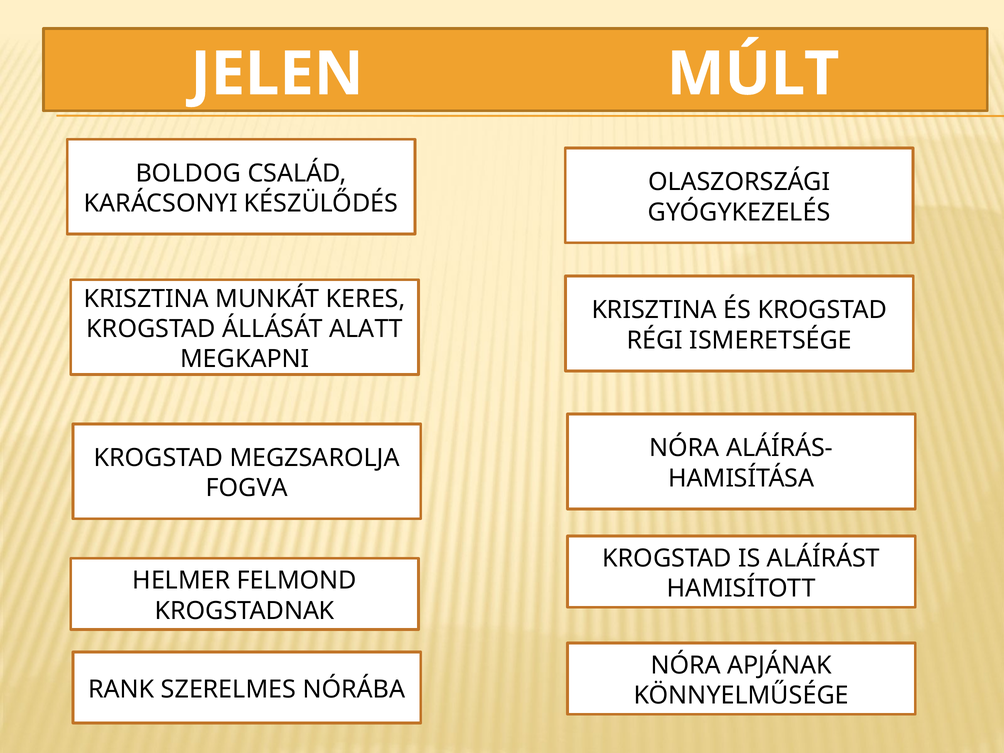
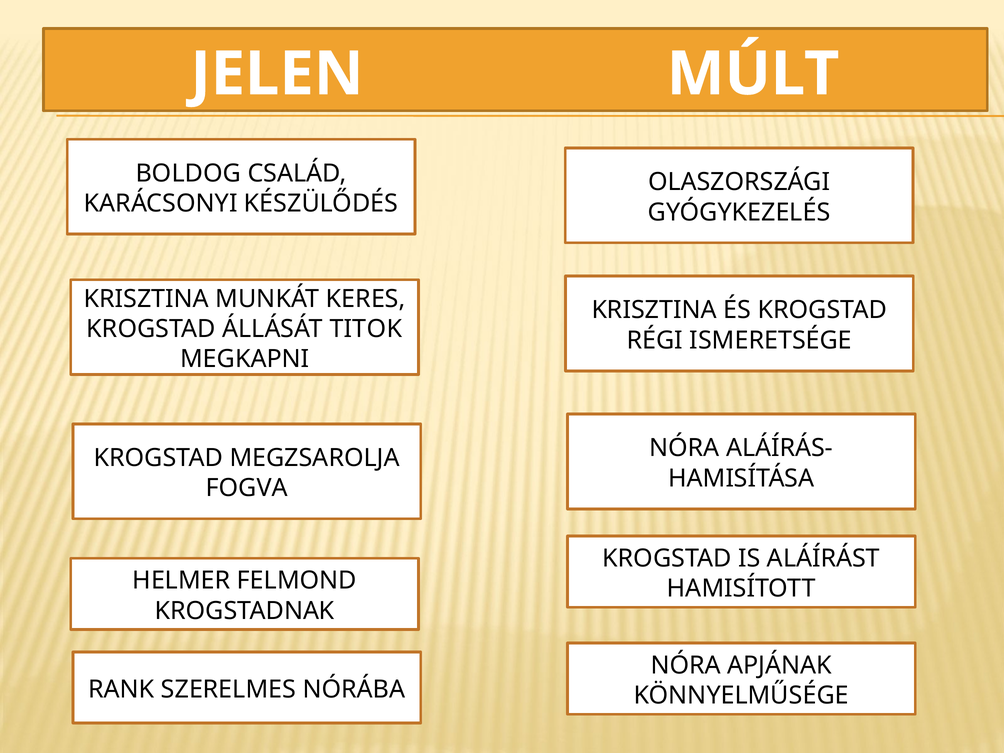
ALATT: ALATT -> TITOK (366, 329)
